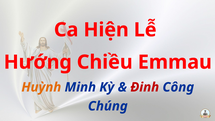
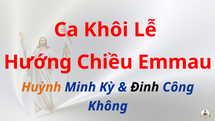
Hiện: Hiện -> Khôi (106, 30)
Đinh colour: red -> black (145, 87)
Chúng: Chúng -> Không (108, 106)
